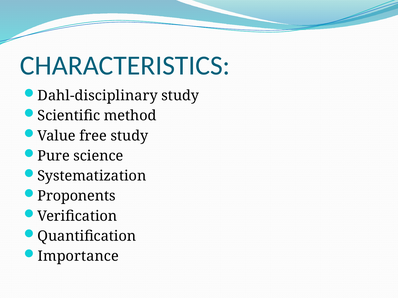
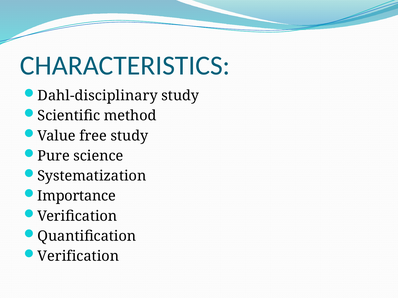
Proponents: Proponents -> Importance (77, 196)
Importance: Importance -> Verification (78, 257)
